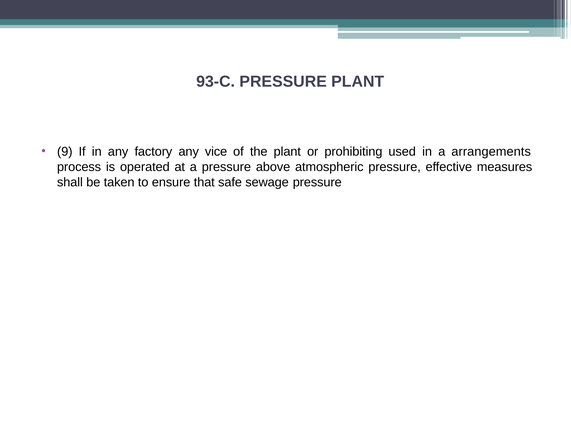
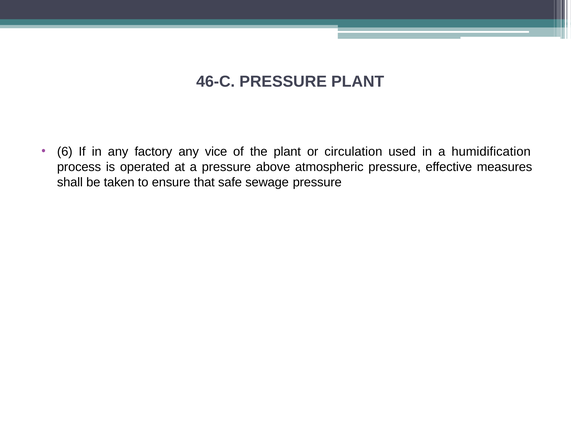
93-C: 93-C -> 46-C (216, 82)
9: 9 -> 6 (65, 152)
prohibiting: prohibiting -> circulation (353, 152)
arrangements: arrangements -> humidification (491, 152)
